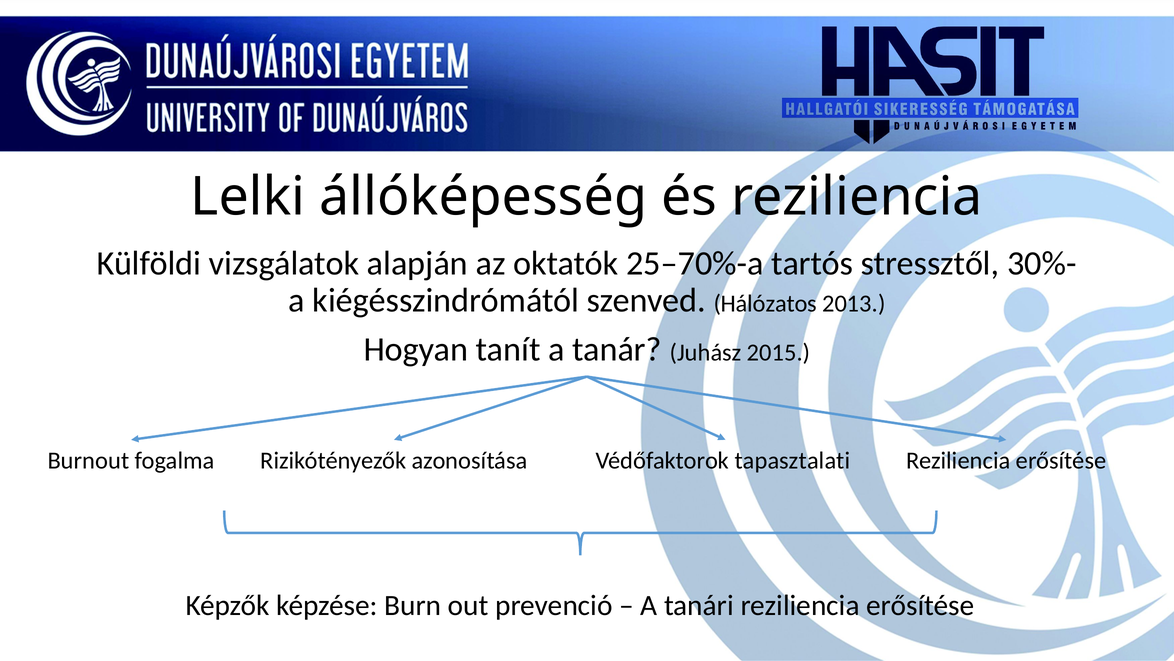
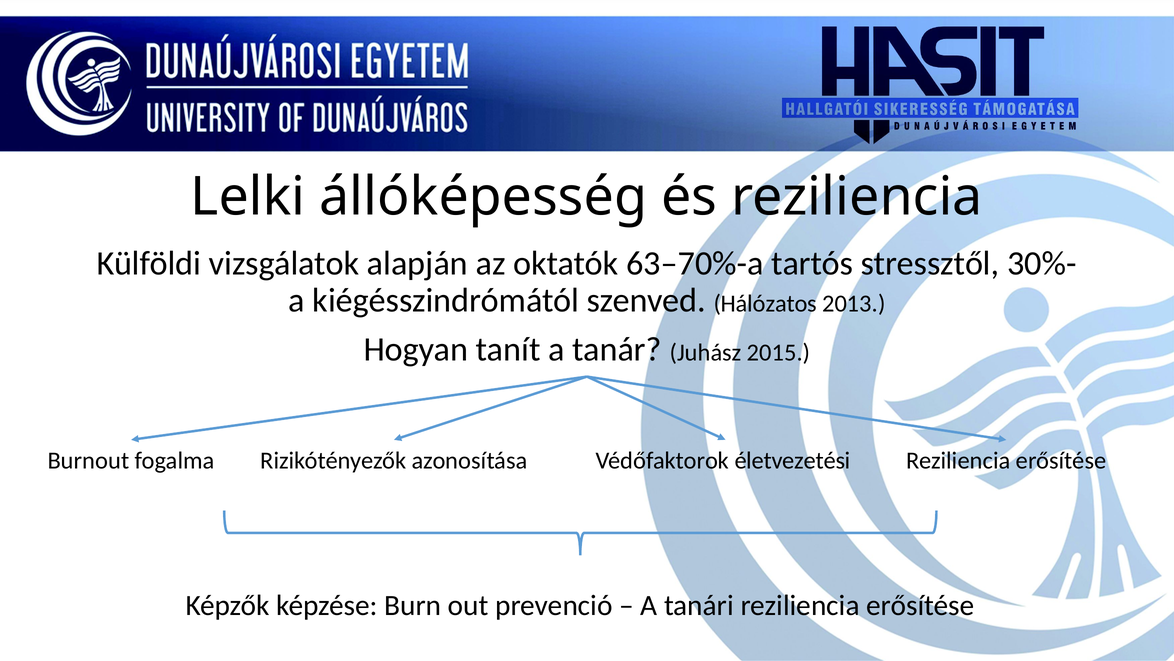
25–70%-a: 25–70%-a -> 63–70%-a (695, 263)
tapasztalati: tapasztalati -> életvezetési (793, 460)
